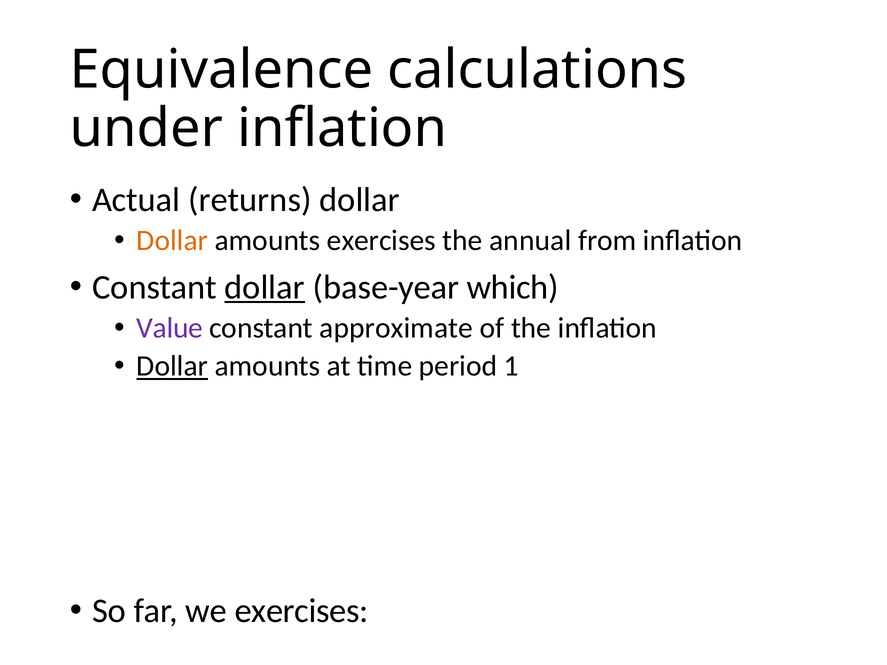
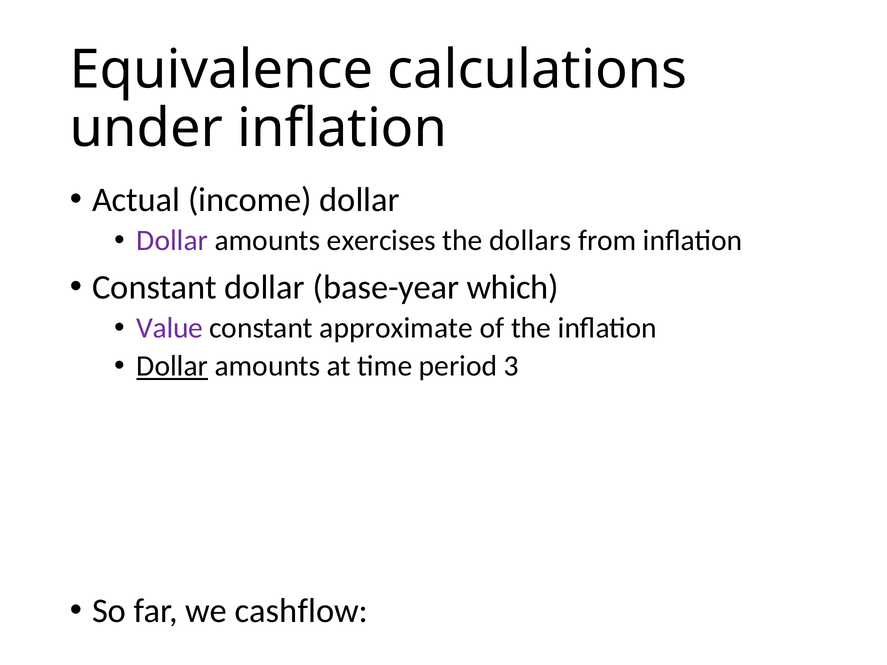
returns: returns -> income (250, 200)
Dollar colour: orange -> purple (172, 241)
annual: annual -> dollars (530, 241)
dollar underline: present -> none (265, 287)
1: 1 -> 3 (511, 366)
we exercises: exercises -> cashflow (301, 611)
